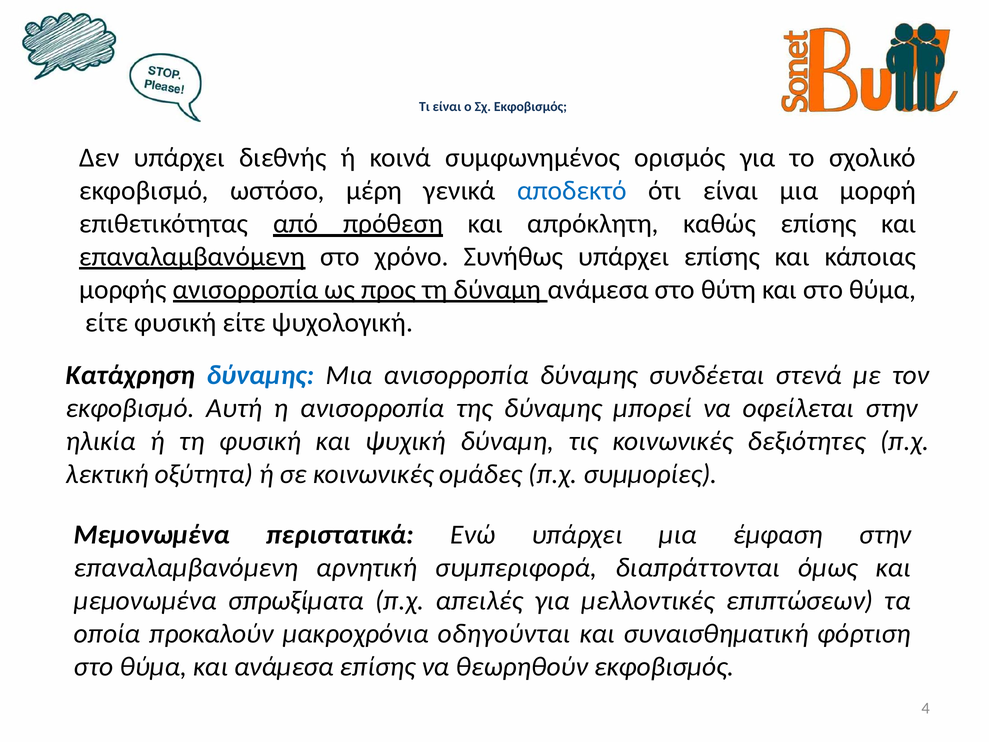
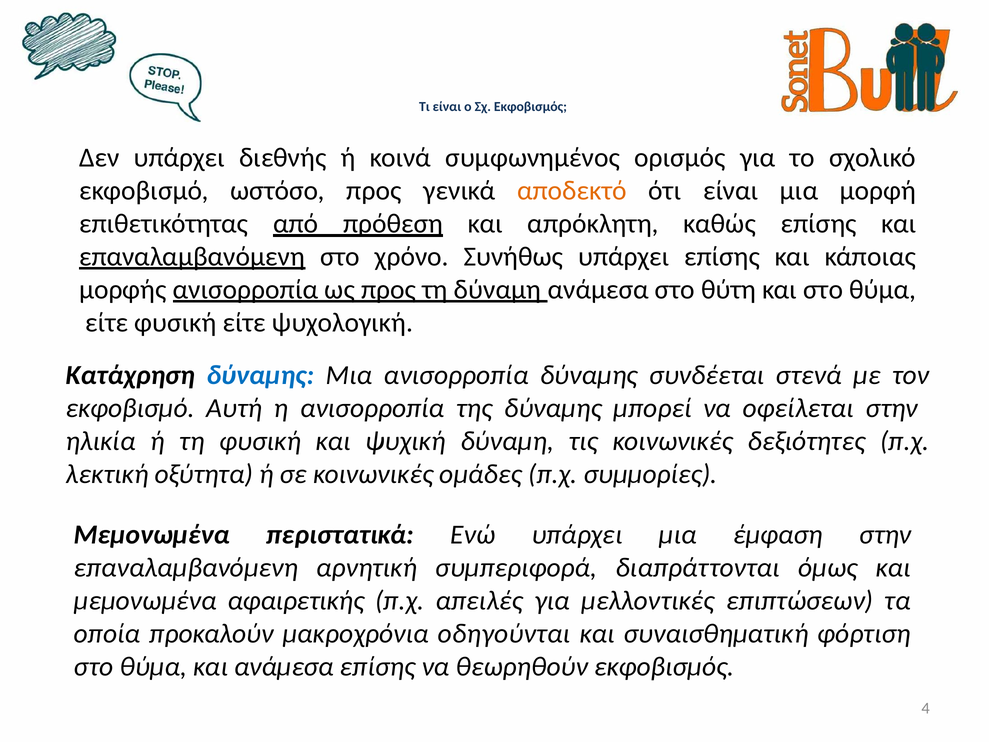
ωστόσο μέρη: μέρη -> προς (374, 191)
αποδεκτό colour: blue -> orange (572, 191)
σπρωξίματα: σπρωξίματα -> αφαιρετικής (296, 600)
